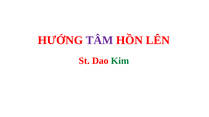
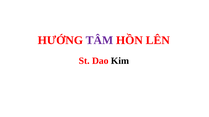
Kim colour: green -> black (120, 61)
